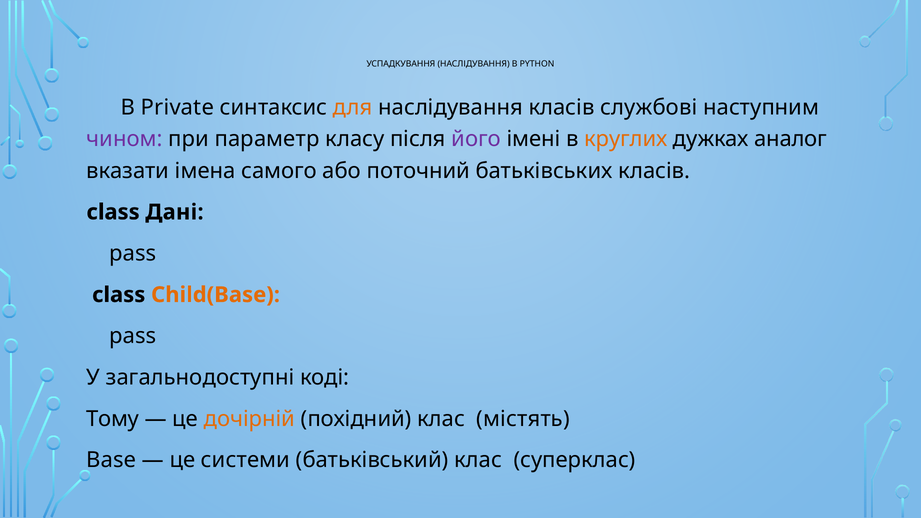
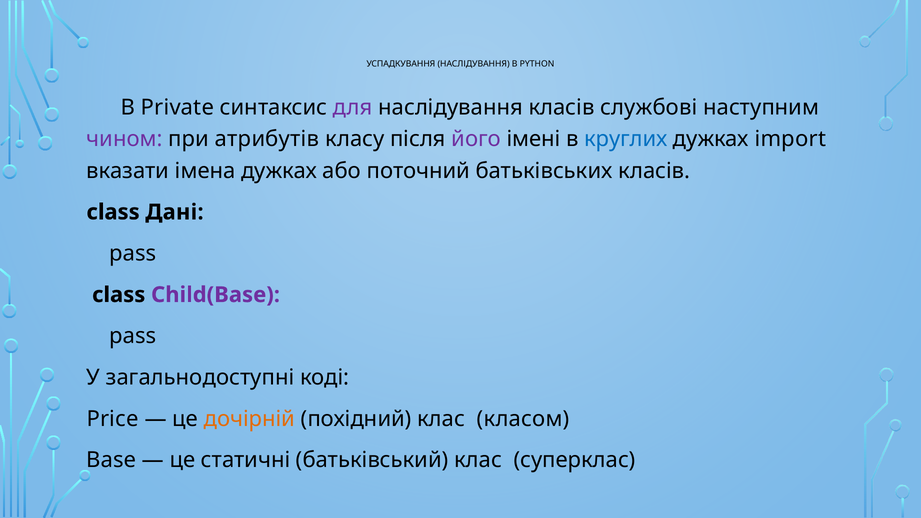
для colour: orange -> purple (353, 107)
параметр: параметр -> атрибутів (267, 139)
круглих colour: orange -> blue (626, 139)
аналог: аналог -> import (790, 139)
імена самого: самого -> дужках (279, 171)
Child(Base colour: orange -> purple (216, 295)
Тому: Тому -> Price (113, 419)
містять: містять -> класом (523, 419)
системи: системи -> статичні (246, 460)
